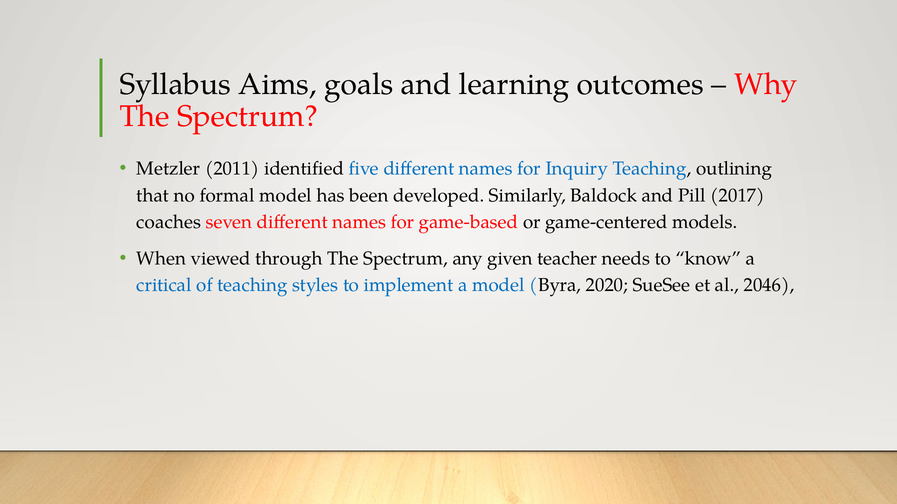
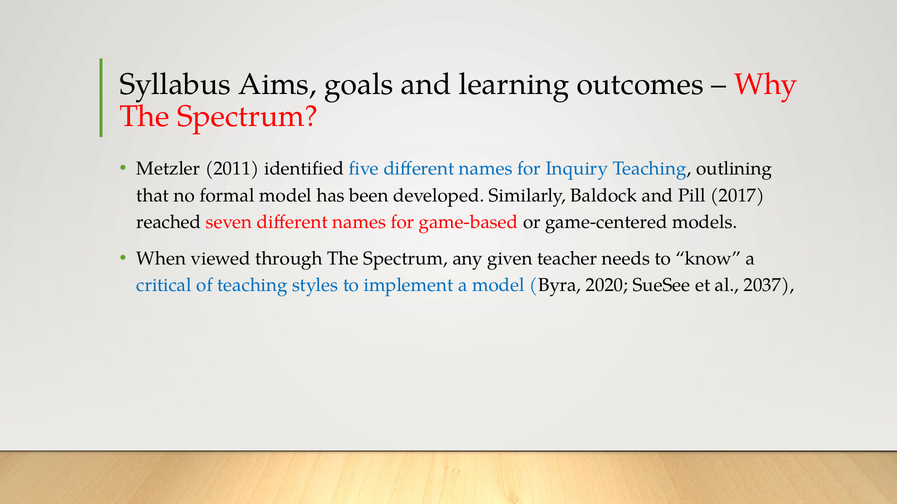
coaches: coaches -> reached (169, 222)
2046: 2046 -> 2037 (769, 286)
